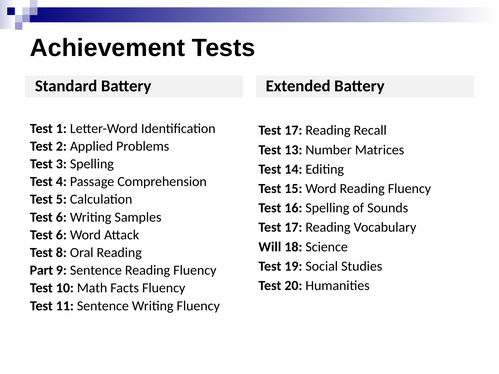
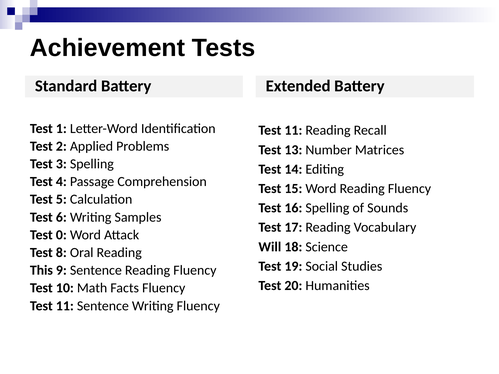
17: 17 -> 11 (293, 130)
6: 6 -> 0 (61, 235)
Part: Part -> This (41, 271)
